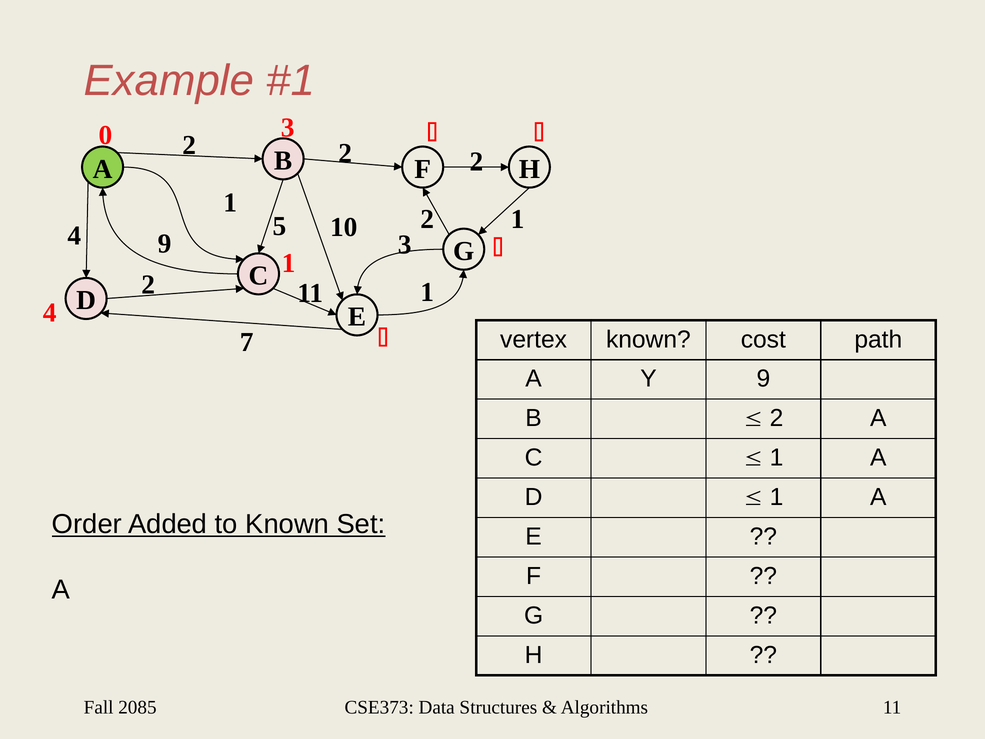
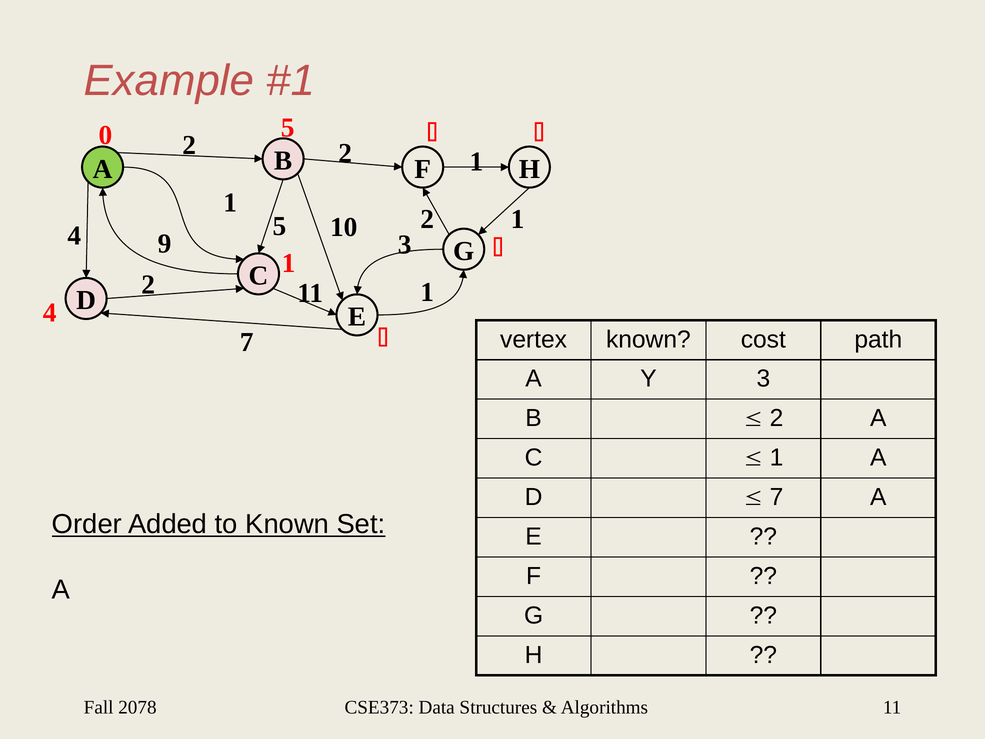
0 3: 3 -> 5 (288, 128)
2 2 2: 2 -> 1 (476, 162)
Y 9: 9 -> 3 (763, 379)
1: 1 -> 7 (777, 497)
2085: 2085 -> 2078 (137, 707)
